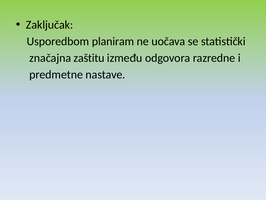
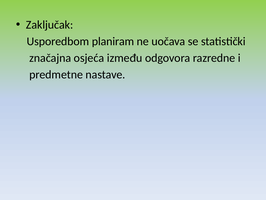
zaštitu: zaštitu -> osjeća (89, 58)
